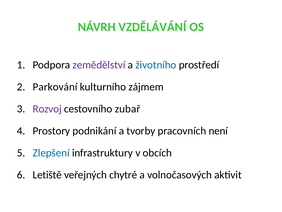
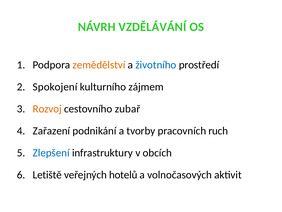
zemědělství colour: purple -> orange (99, 65)
Parkování: Parkování -> Spokojení (55, 87)
Rozvoj colour: purple -> orange (47, 109)
Prostory: Prostory -> Zařazení (51, 131)
není: není -> ruch (218, 131)
chytré: chytré -> hotelů (123, 174)
